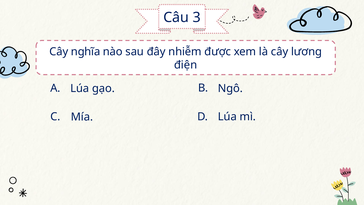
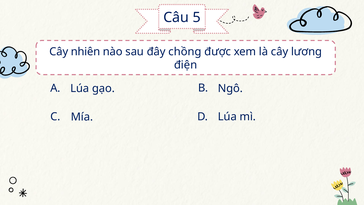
3: 3 -> 5 (197, 17)
nghĩa: nghĩa -> nhiên (86, 52)
nhiễm: nhiễm -> chồng (185, 52)
